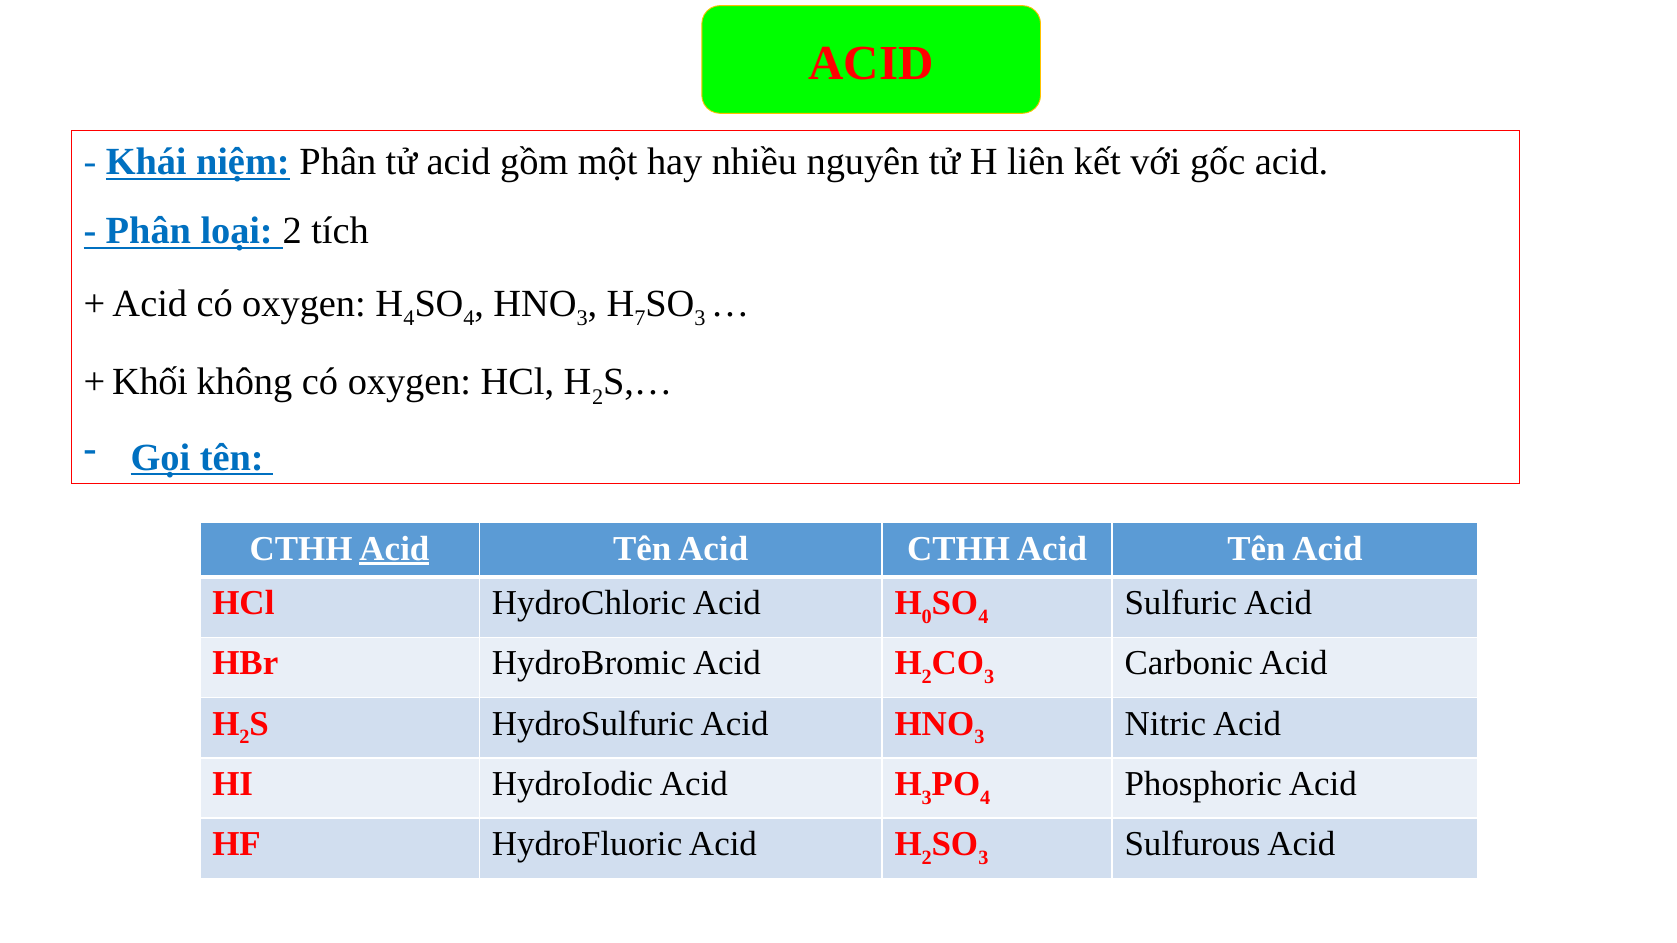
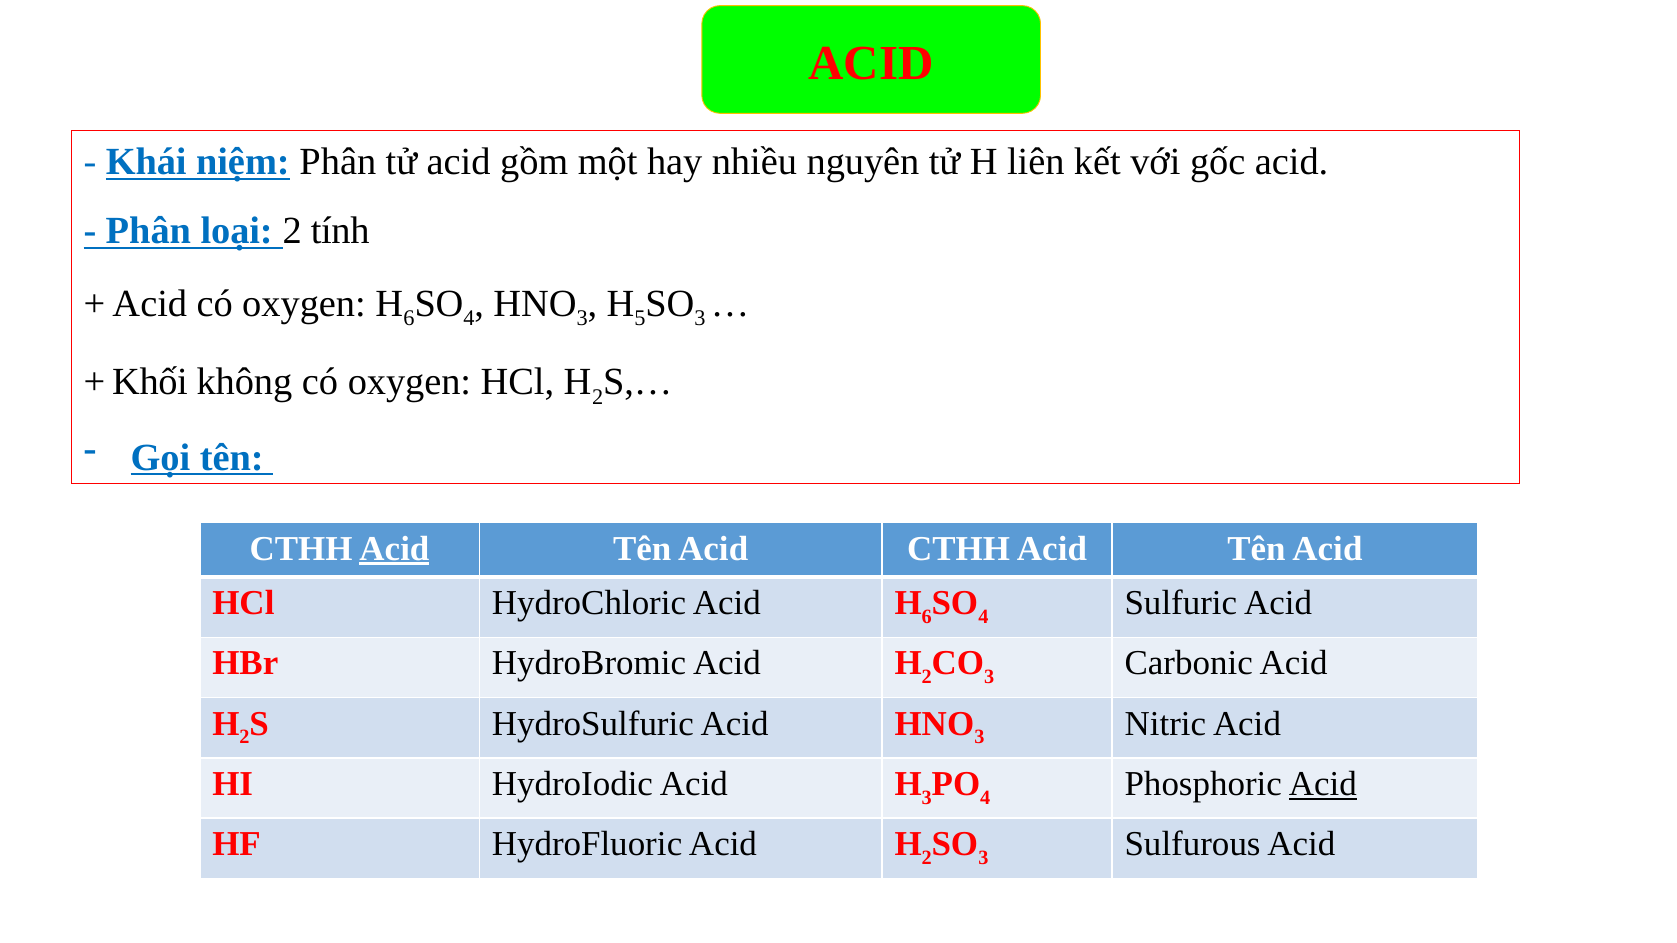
tích: tích -> tính (340, 231)
oxygen H 4: 4 -> 6 (409, 318)
7: 7 -> 5 (640, 318)
Acid H 0: 0 -> 6 (927, 617)
Acid underline: none -> present (1323, 784)
